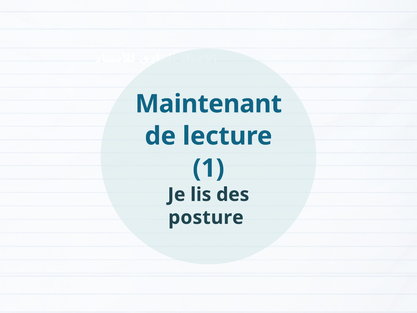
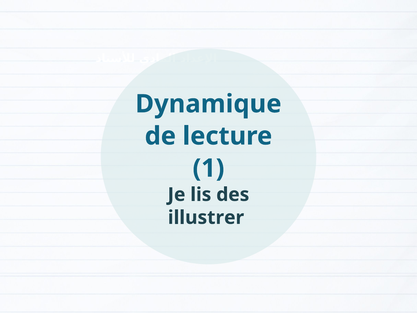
Maintenant: Maintenant -> Dynamique (208, 104)
posture: posture -> illustrer (206, 217)
